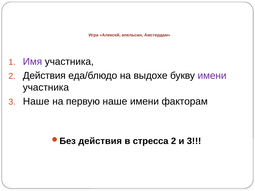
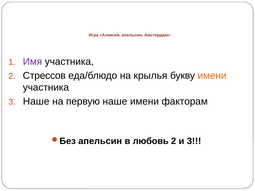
2 Действия: Действия -> Стрессов (44, 76)
выдохе: выдохе -> крылья (150, 76)
имени colour: purple -> orange (212, 76)
действия: действия -> апельсин (100, 141)
стресса: стресса -> любовь (151, 141)
